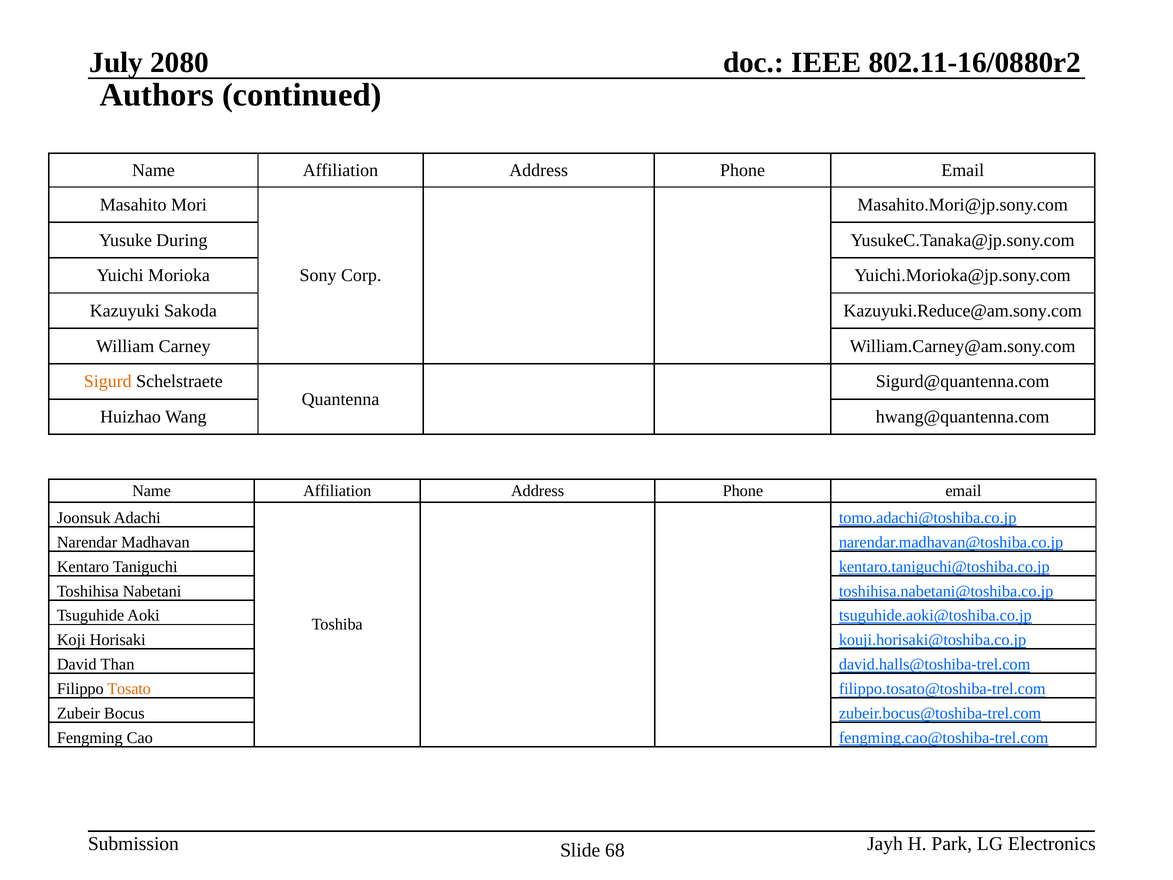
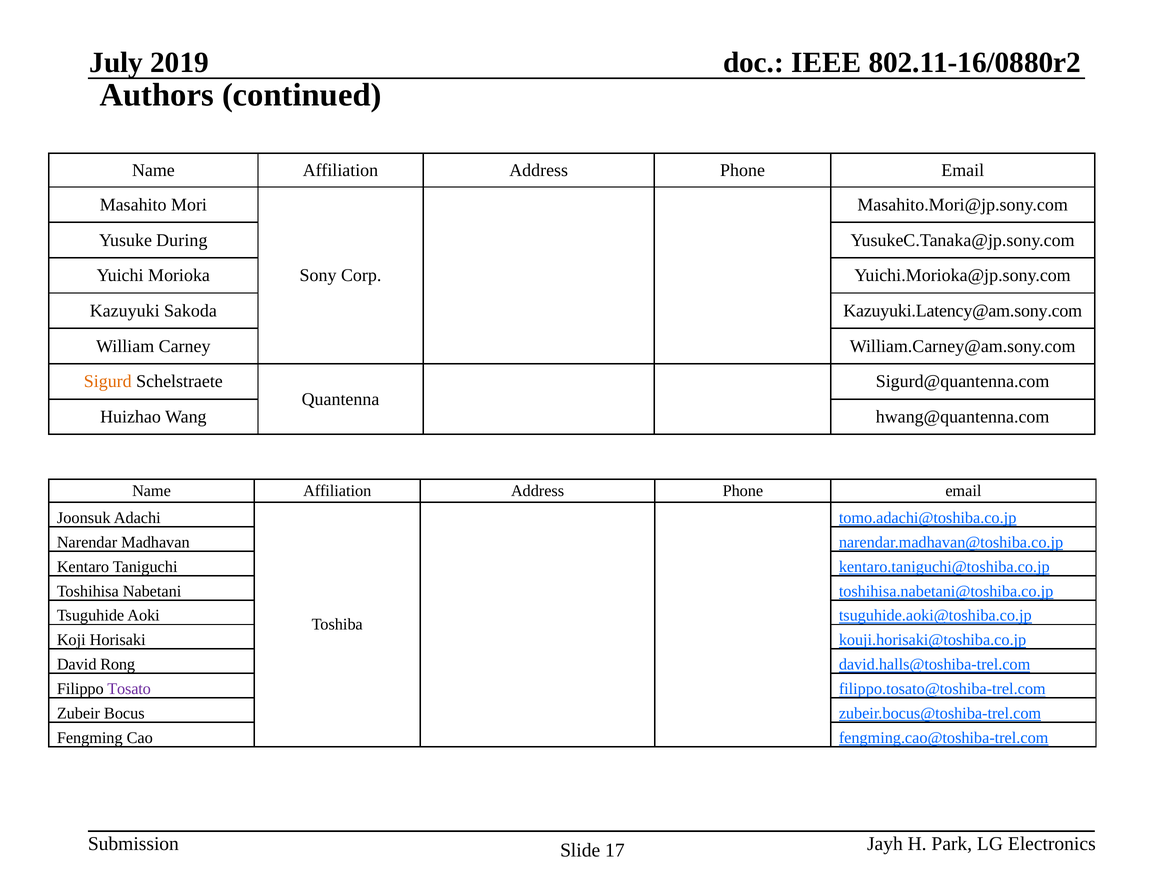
2080: 2080 -> 2019 (180, 63)
Kazuyuki.Reduce@am.sony.com: Kazuyuki.Reduce@am.sony.com -> Kazuyuki.Latency@am.sony.com (963, 311)
Than: Than -> Rong (118, 664)
Tosato colour: orange -> purple (129, 689)
68: 68 -> 17 (615, 850)
